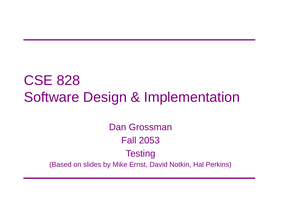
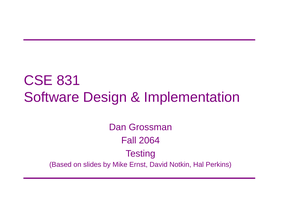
828: 828 -> 831 (68, 80)
2053: 2053 -> 2064 (149, 140)
